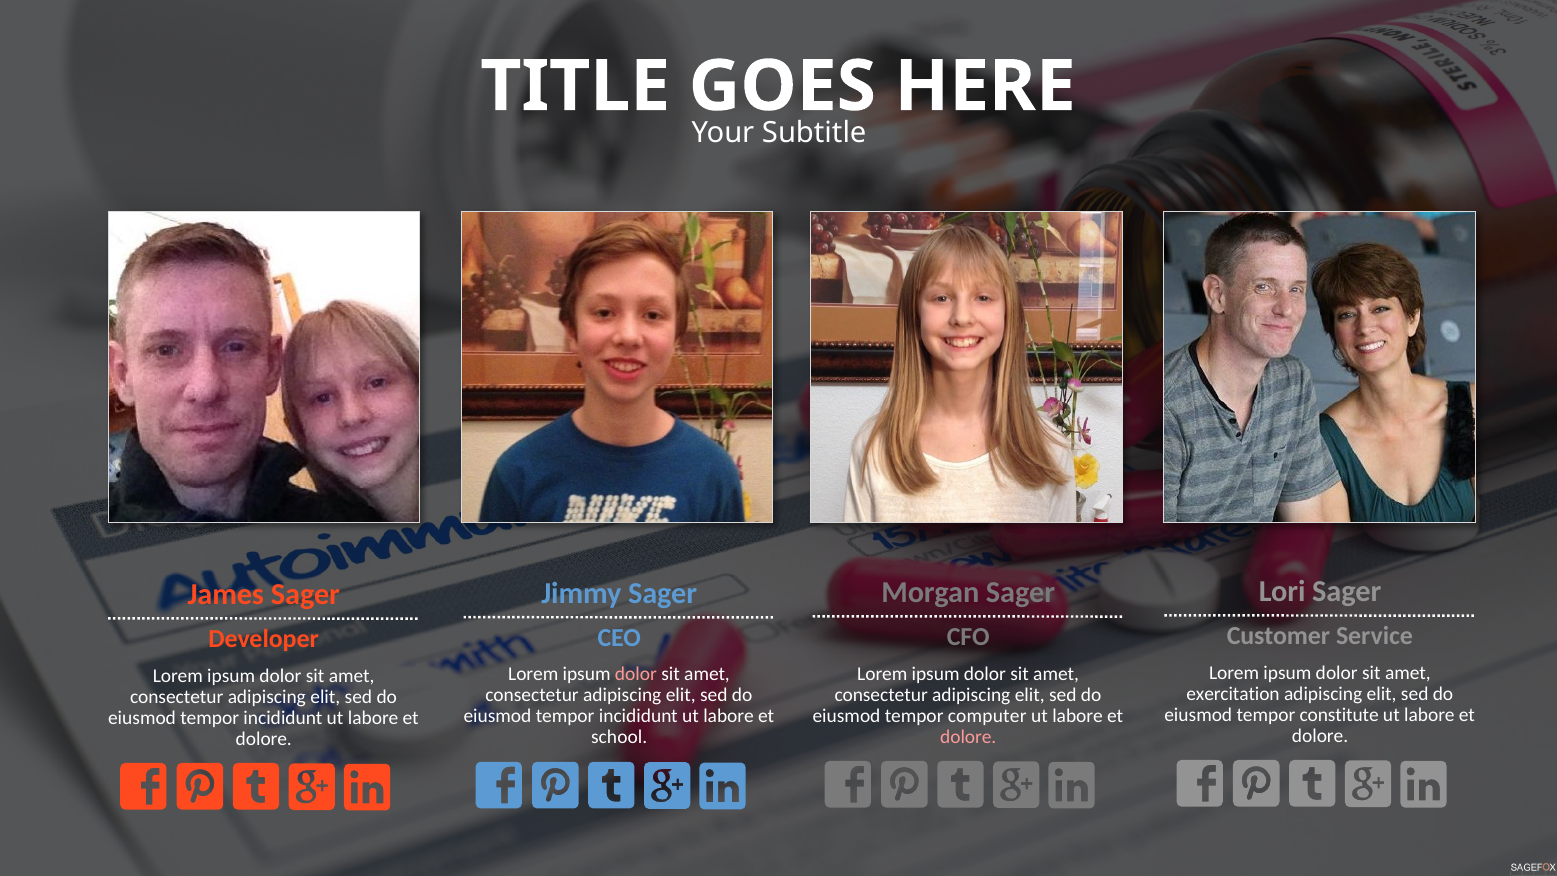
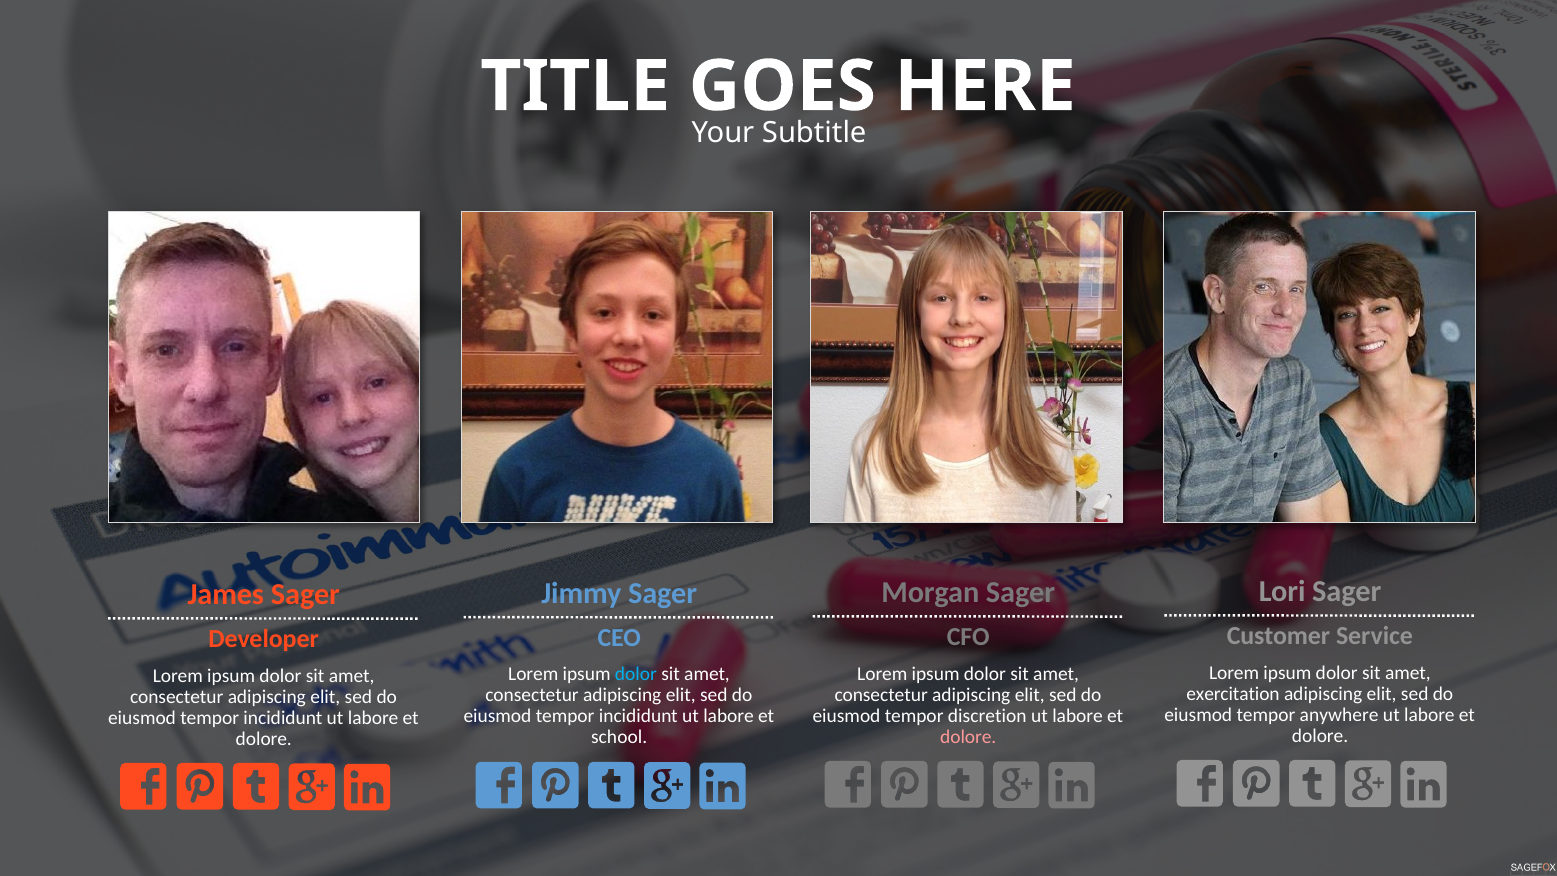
dolor colour: pink -> light blue (636, 674)
constitute: constitute -> anywhere (1339, 715)
computer: computer -> discretion (987, 715)
